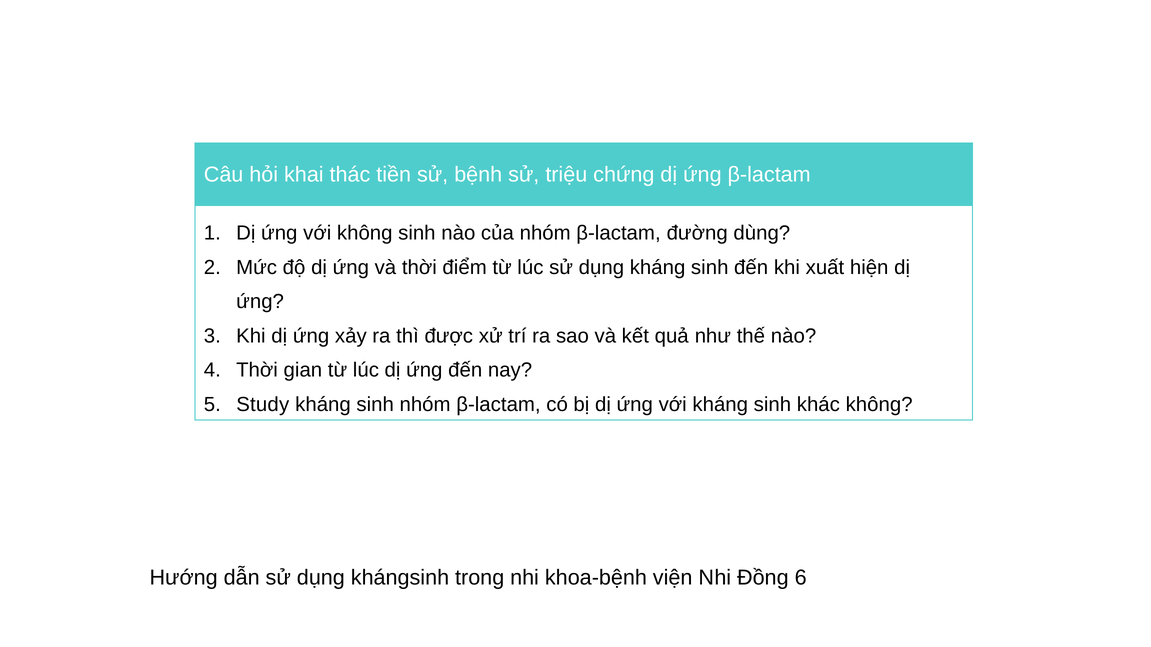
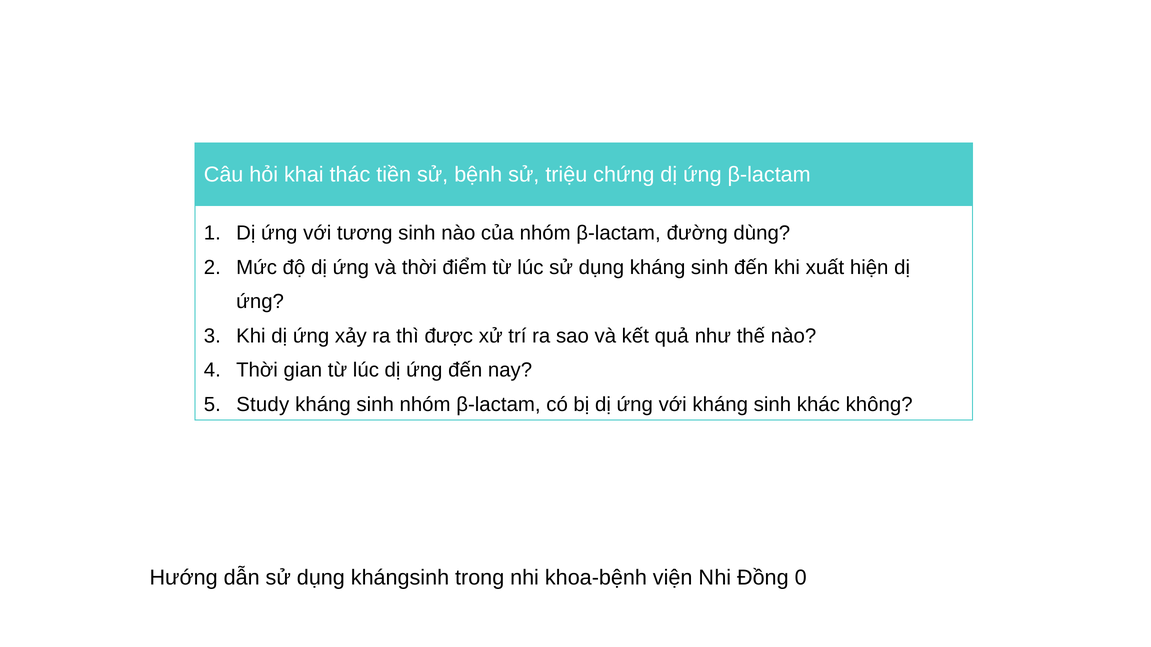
với không: không -> tương (365, 233)
6: 6 -> 0 (801, 578)
